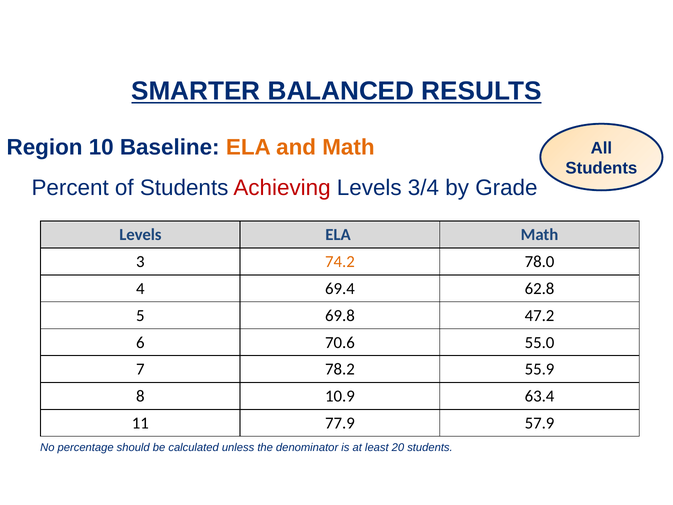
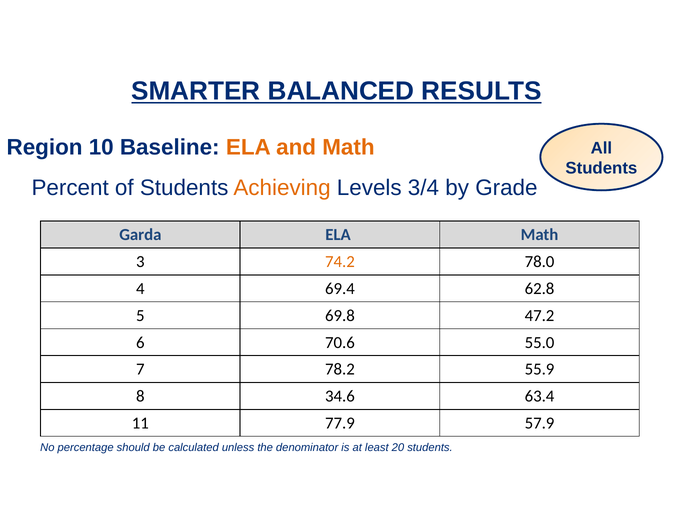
Achieving colour: red -> orange (282, 187)
Levels: Levels -> Garda (140, 235)
10.9: 10.9 -> 34.6 (340, 396)
